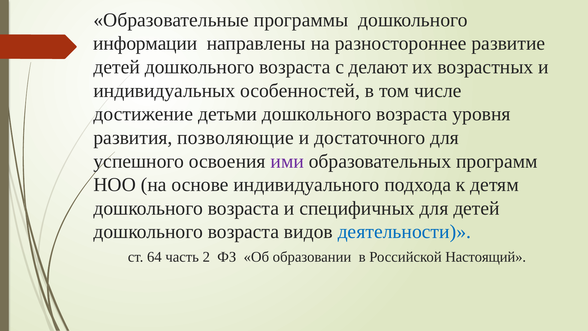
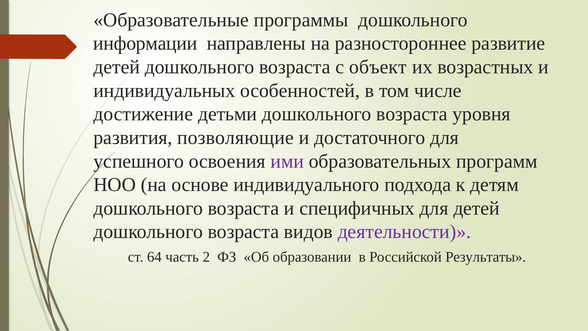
делают: делают -> объект (378, 67)
деятельности colour: blue -> purple (404, 232)
Настоящий: Настоящий -> Результаты (486, 257)
